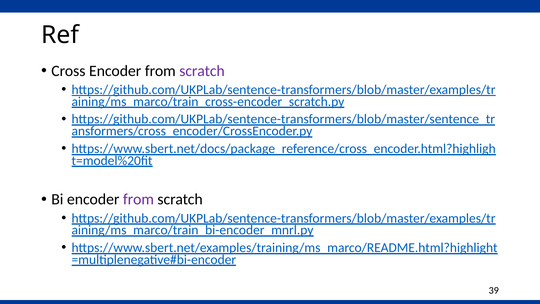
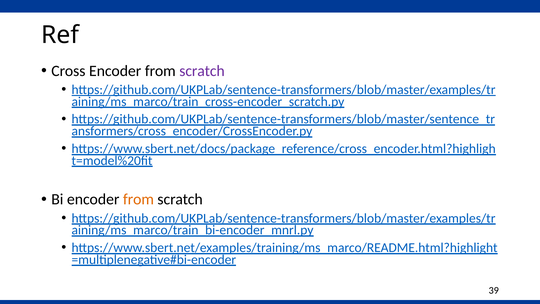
from colour: purple -> orange (138, 199)
